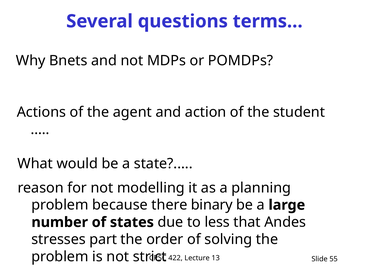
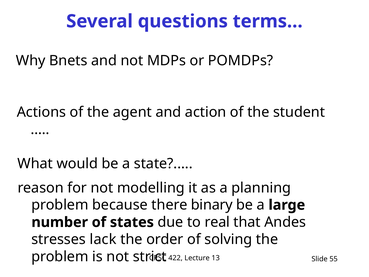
less: less -> real (217, 222)
part: part -> lack (103, 239)
